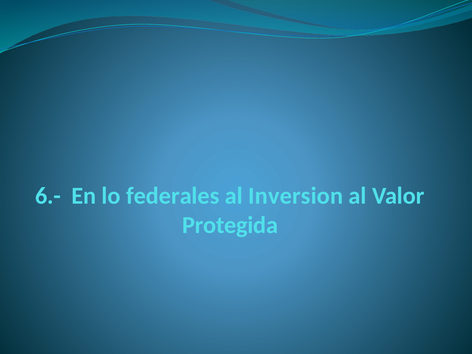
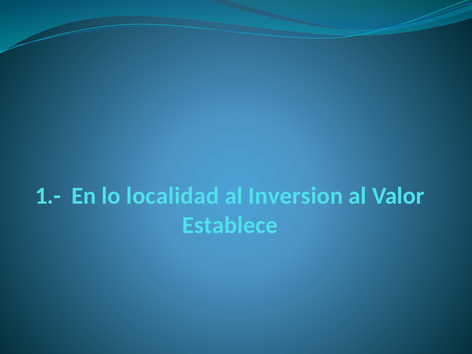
6.-: 6.- -> 1.- (48, 196)
federales: federales -> localidad (173, 196)
Protegida: Protegida -> Establece (230, 225)
